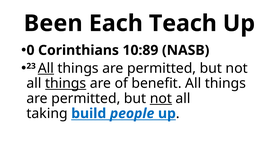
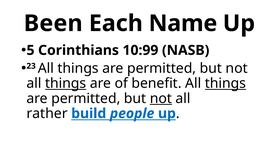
Teach: Teach -> Name (183, 23)
0: 0 -> 5 (30, 50)
10:89: 10:89 -> 10:99 (140, 50)
All underline: present -> none (46, 68)
things underline: none -> present (225, 83)
taking: taking -> rather (47, 113)
